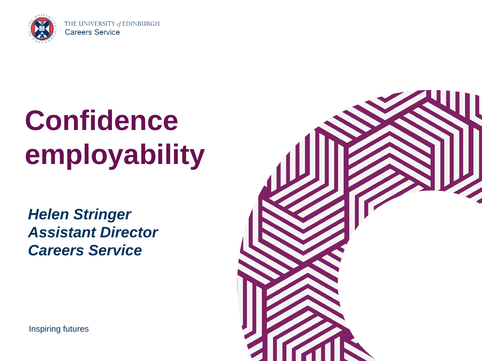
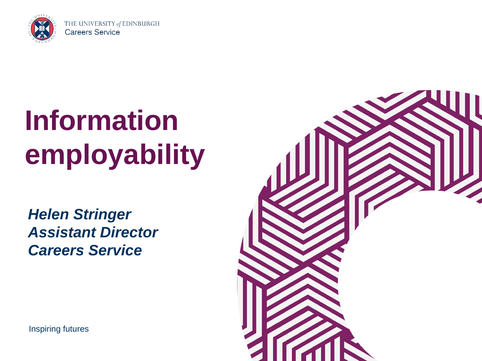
Confidence: Confidence -> Information (102, 121)
